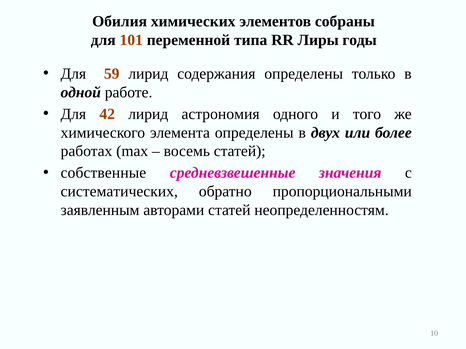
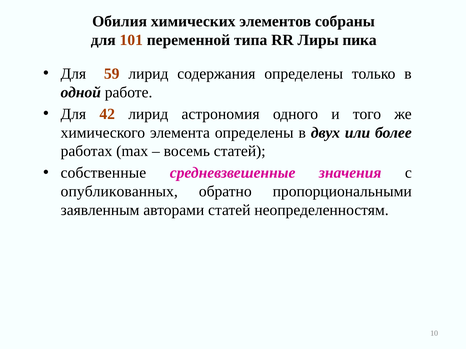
годы: годы -> пика (360, 40)
систематических: систематических -> опубликованных (119, 192)
